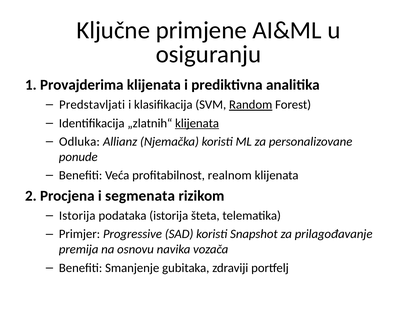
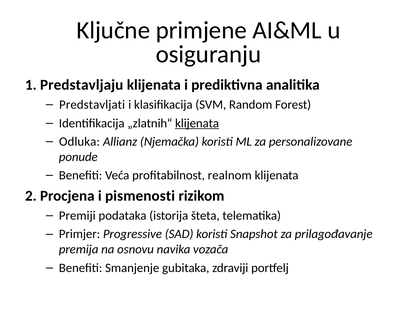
Provajderima: Provajderima -> Predstavljaju (82, 85)
Random underline: present -> none (251, 105)
segmenata: segmenata -> pismenosti (140, 196)
Istorija: Istorija -> Premiji (77, 216)
